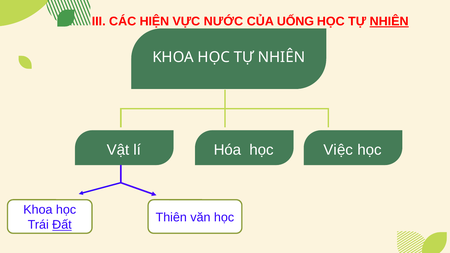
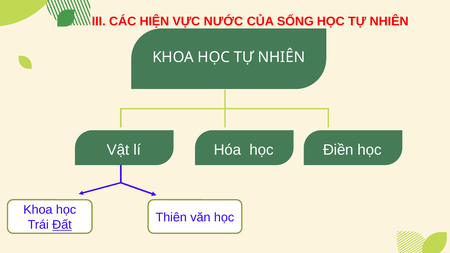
UỐNG: UỐNG -> SỐNG (295, 22)
NHIÊN underline: present -> none (389, 22)
Việc: Việc -> Điền (338, 150)
